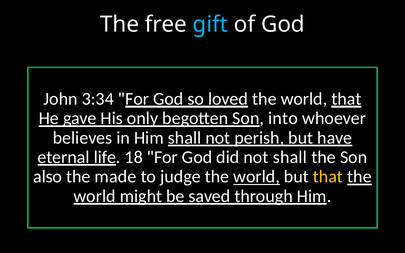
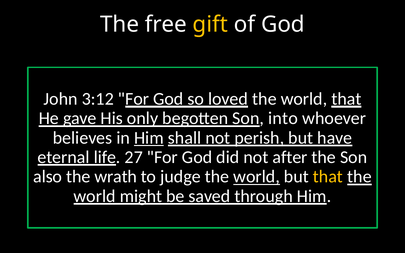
gift colour: light blue -> yellow (210, 24)
3:34: 3:34 -> 3:12 (98, 99)
Him underline: none -> present (149, 138)
18: 18 -> 27 (134, 157)
not shall: shall -> after (290, 157)
made: made -> wrath (116, 177)
